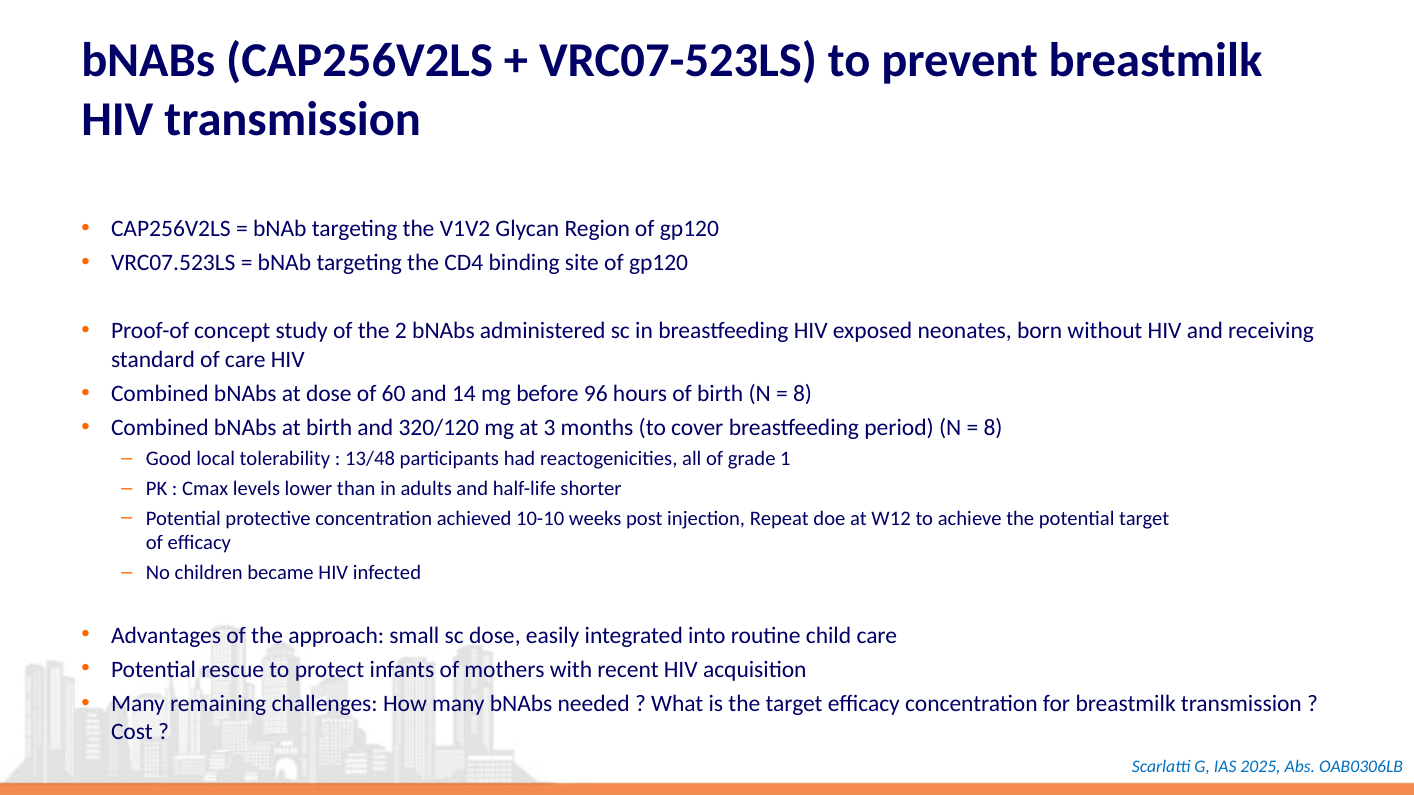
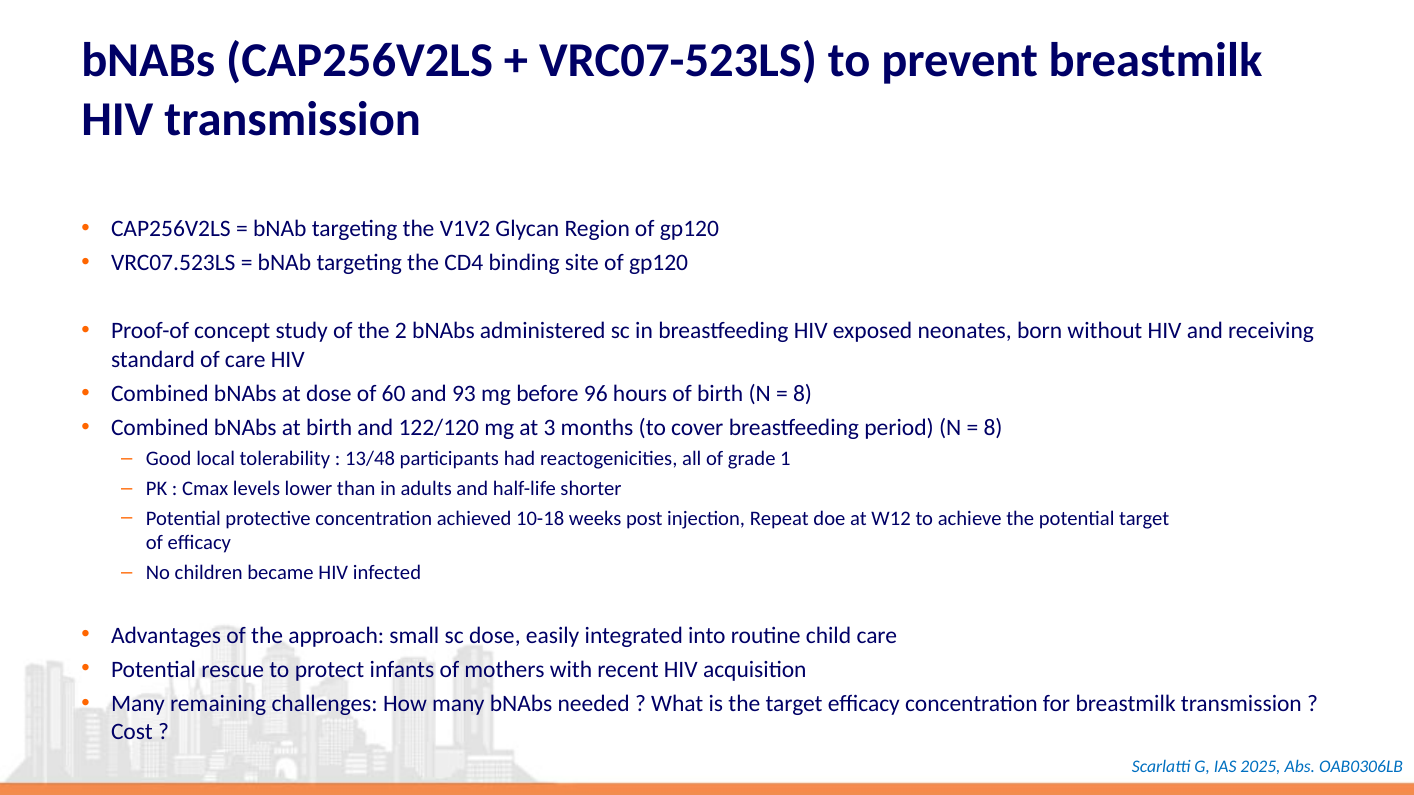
14: 14 -> 93 (464, 394)
320/120: 320/120 -> 122/120 (439, 428)
10-10: 10-10 -> 10-18 (540, 519)
